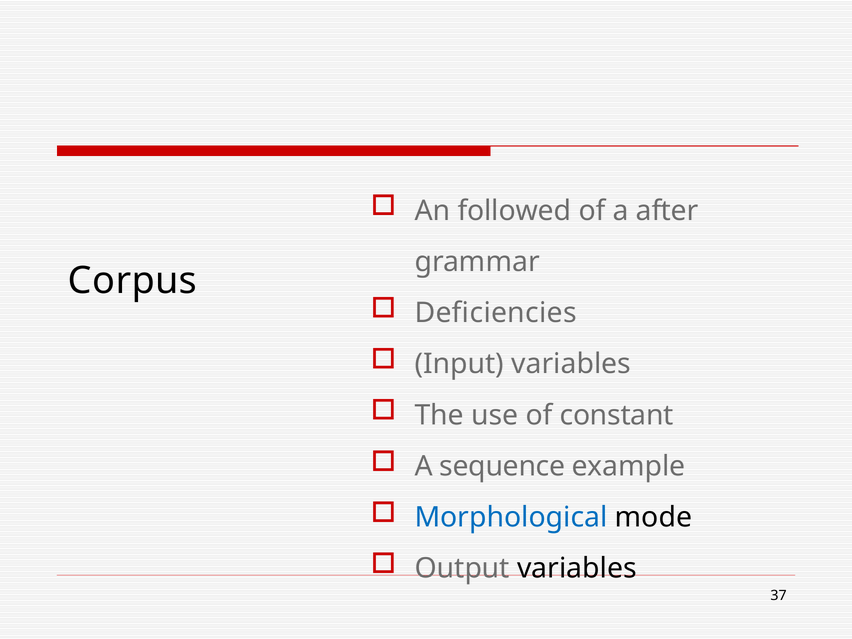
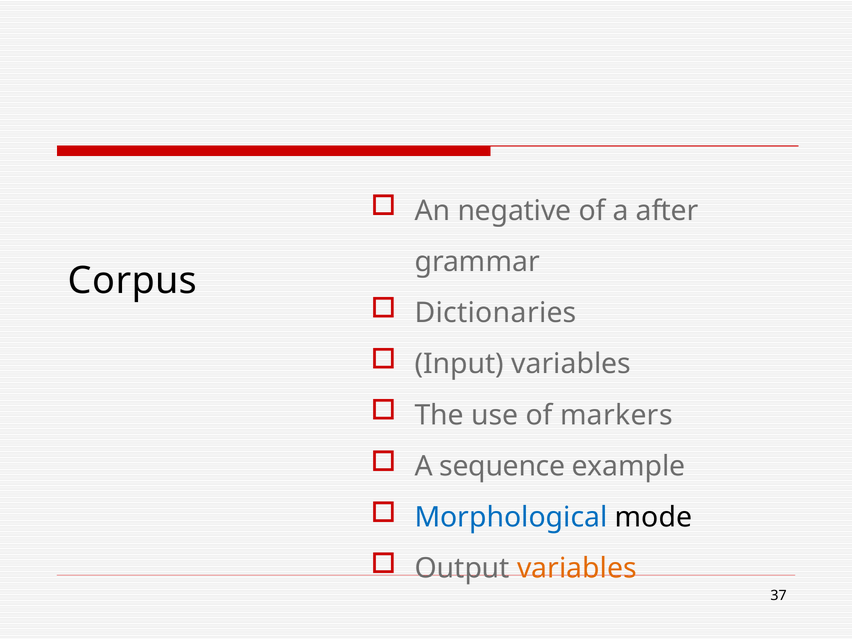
followed: followed -> negative (514, 211)
Deficiencies: Deficiencies -> Dictionaries (496, 313)
constant: constant -> markers (616, 415)
variables colour: black -> orange (577, 569)
